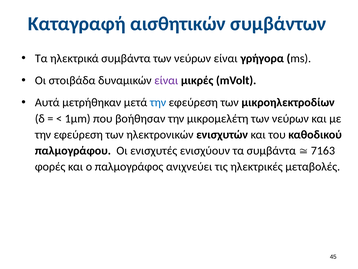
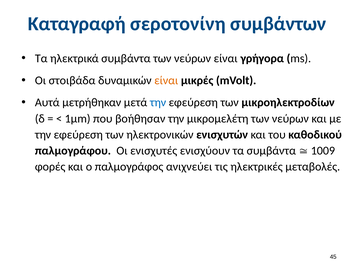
αισθητικών: αισθητικών -> σεροτονίνη (178, 24)
είναι colour: purple -> orange (166, 80)
7163: 7163 -> 1009 (323, 150)
